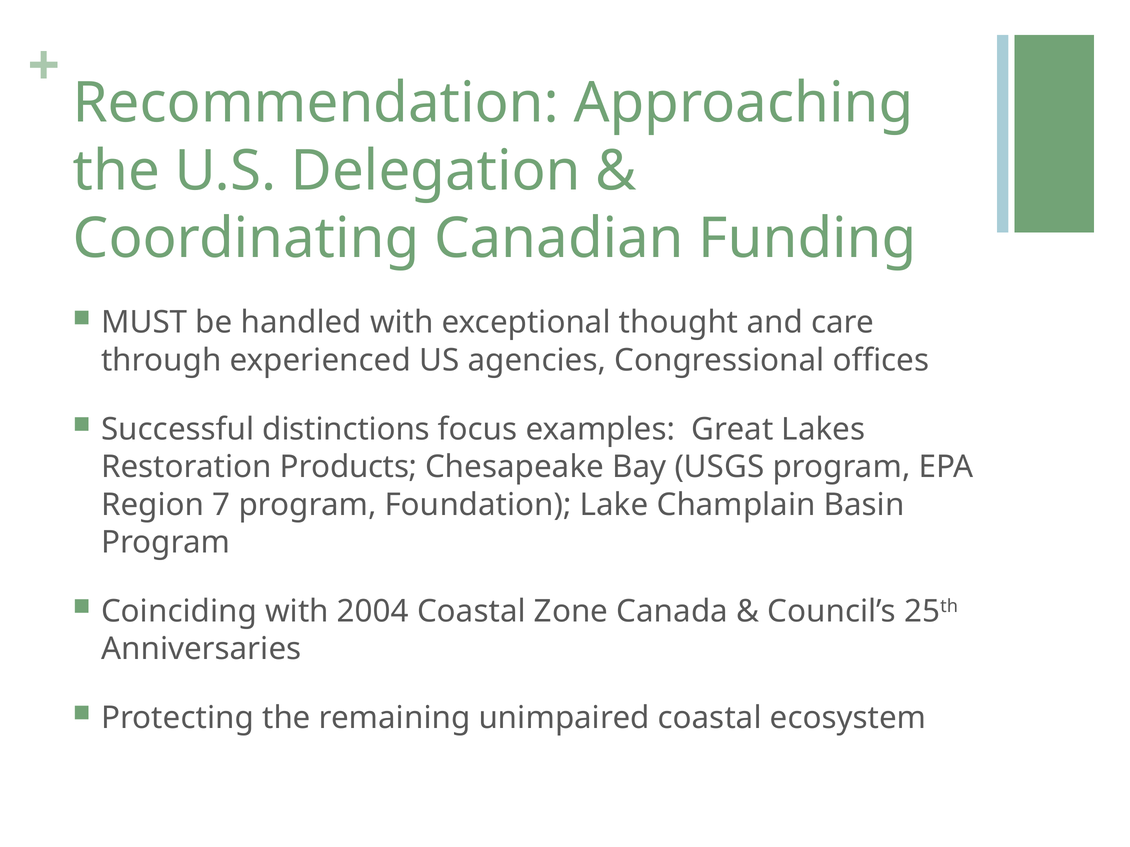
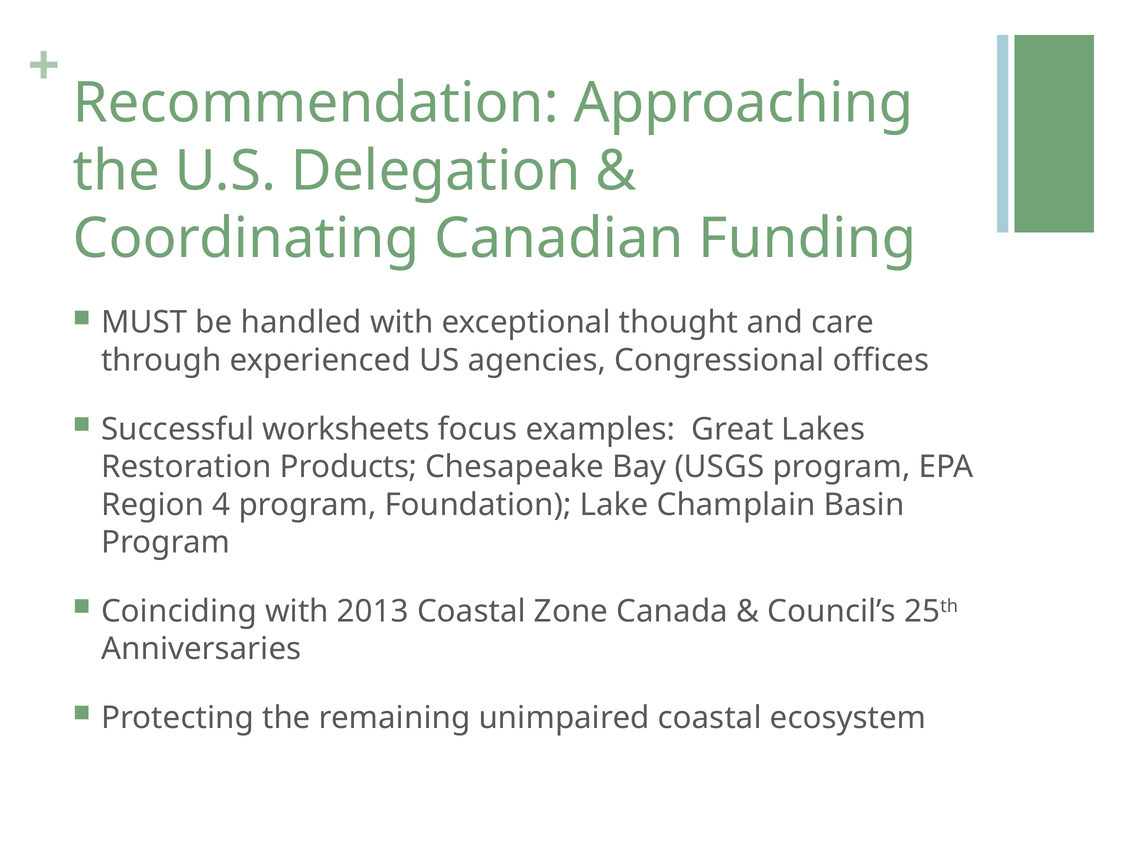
distinctions: distinctions -> worksheets (346, 430)
7: 7 -> 4 (221, 505)
2004: 2004 -> 2013 (373, 612)
